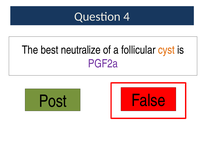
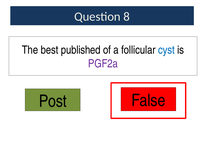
4: 4 -> 8 (127, 17)
neutralize: neutralize -> published (81, 50)
cyst colour: orange -> blue (166, 50)
